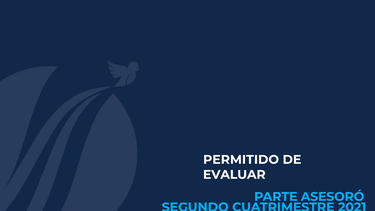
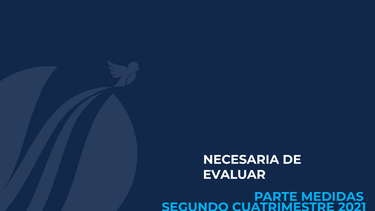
PERMITIDO: PERMITIDO -> NECESARIA (241, 160)
ASESORÓ: ASESORÓ -> MEDIDAS (332, 197)
